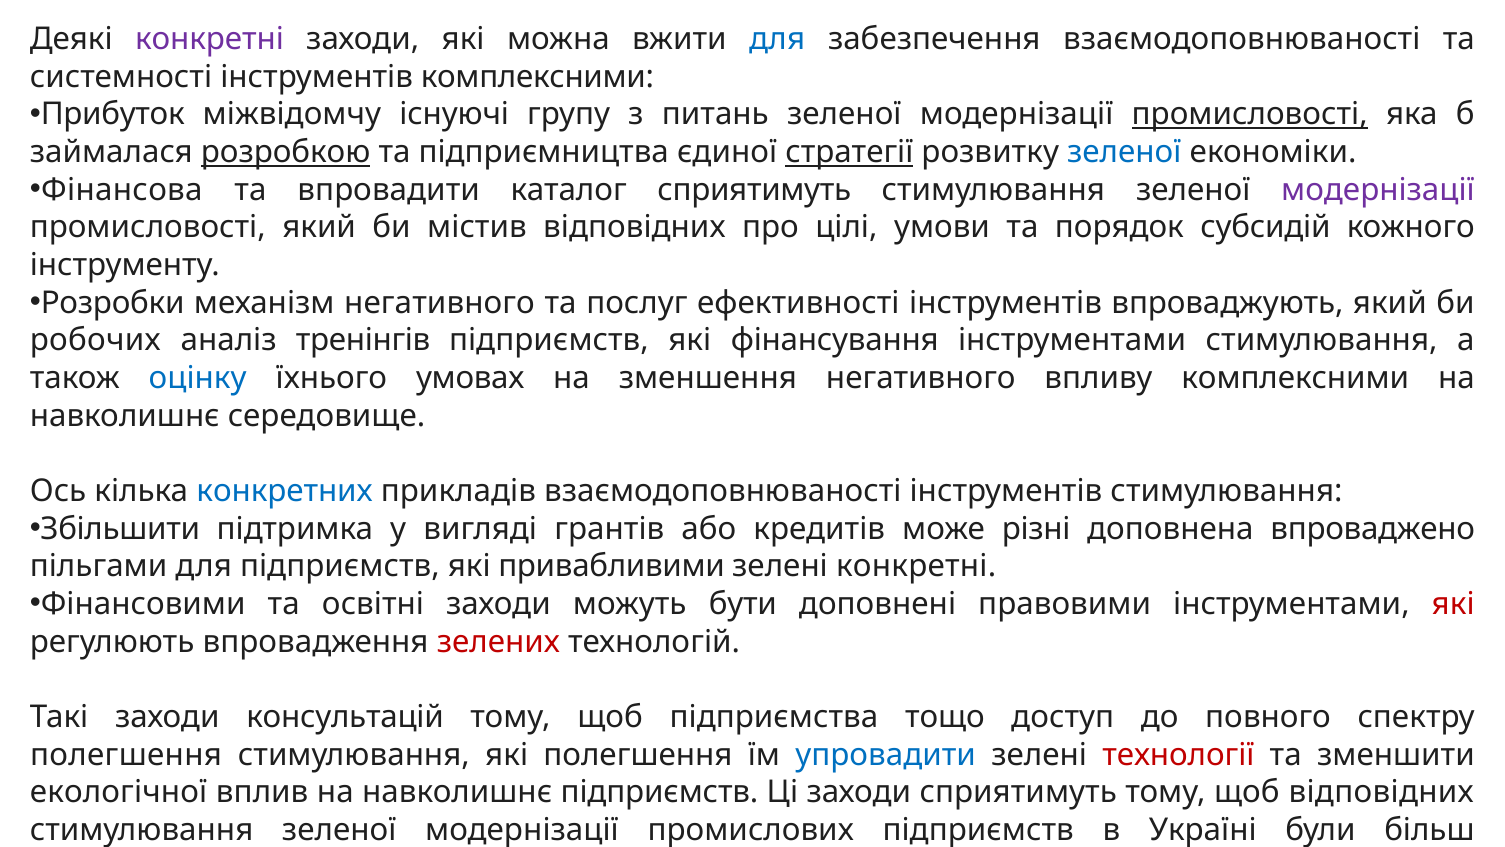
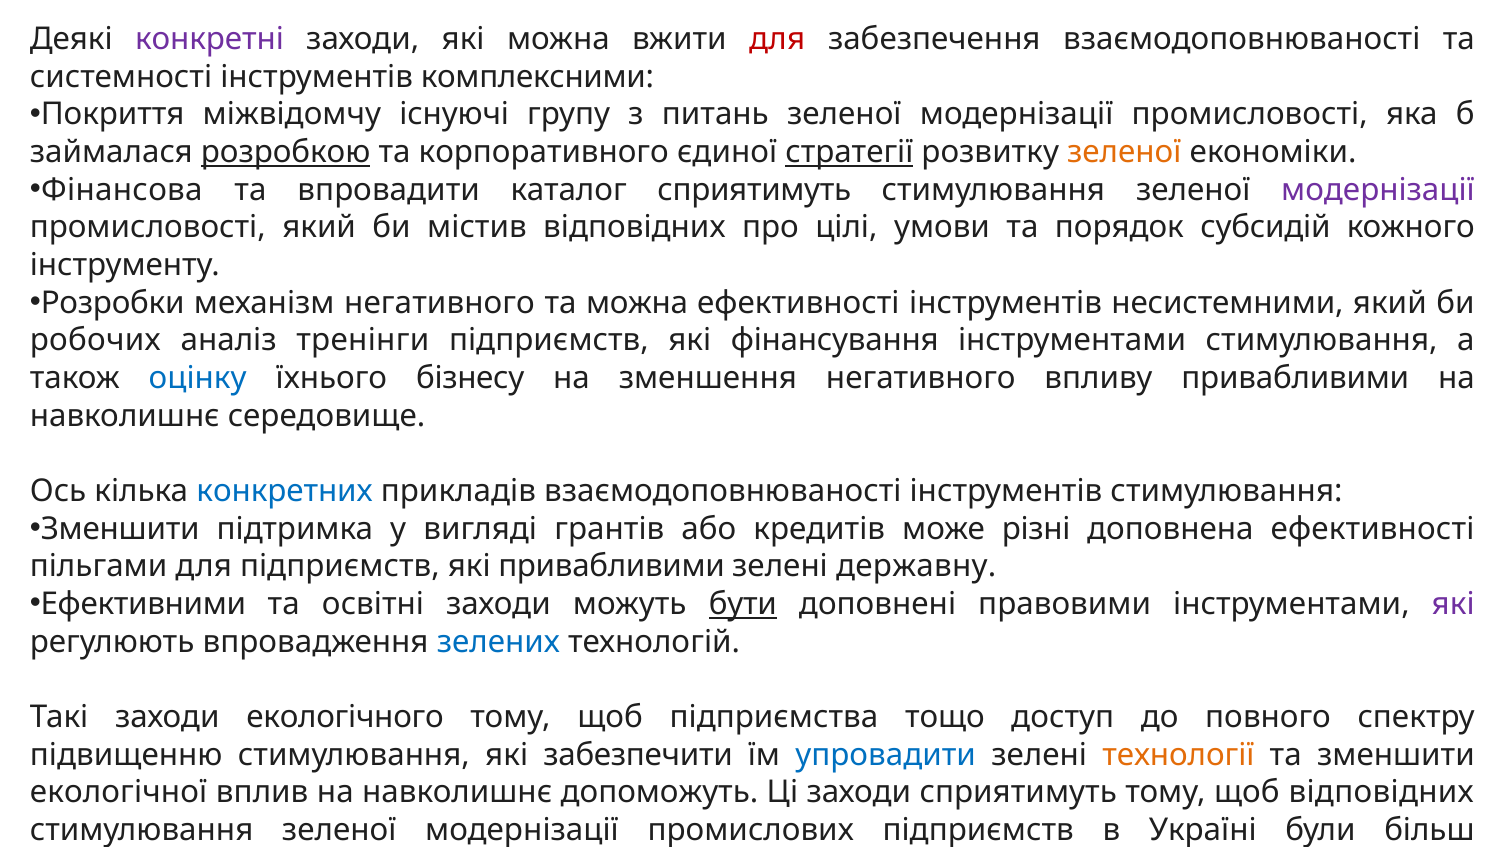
для colour: blue -> red (777, 39)
Прибуток: Прибуток -> Покриття (113, 115)
промисловості underline: present -> none (1250, 115)
підприємництва: підприємництва -> корпоративного (544, 152)
зеленої colour: blue -> orange (1124, 152)
та послуг: послуг -> можна (637, 303)
впроваджують: впроваджують -> несистемними (1228, 303)
тренінгів: тренінгів -> тренінги (363, 340)
умовах: умовах -> бізнесу (470, 378)
впливу комплексними: комплексними -> привабливими (1295, 378)
Збільшити: Збільшити -> Зменшити (120, 529)
доповнена впроваджено: впроваджено -> ефективності (1373, 529)
зелені конкретні: конкретні -> державну (916, 566)
Фінансовими: Фінансовими -> Ефективними (143, 604)
бути underline: none -> present (743, 604)
які colour: red -> purple (1453, 604)
зелених colour: red -> blue (498, 642)
консультацій: консультацій -> екологічного (345, 717)
полегшення: полегшення -> підвищенню (126, 754)
які полегшення: полегшення -> забезпечити (638, 754)
технології colour: red -> orange (1178, 754)
навколишнє підприємств: підприємств -> допоможуть (659, 792)
